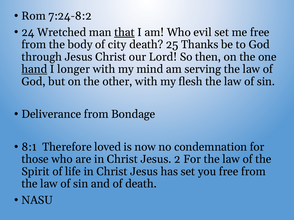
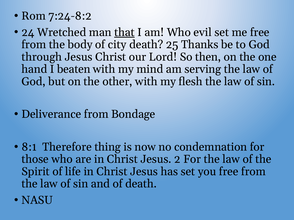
hand underline: present -> none (34, 69)
longer: longer -> beaten (74, 69)
loved: loved -> thing (108, 147)
